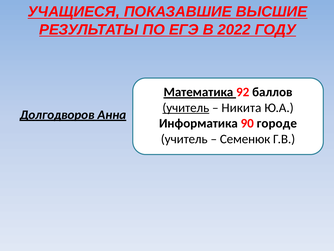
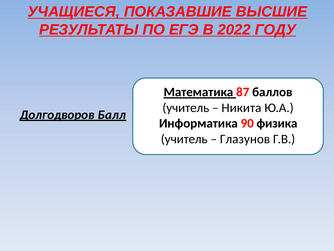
92: 92 -> 87 (243, 92)
учитель underline: present -> none (186, 108)
Анна: Анна -> Балл (112, 115)
городе: городе -> физика (277, 123)
Семенюк: Семенюк -> Глазунов (245, 139)
